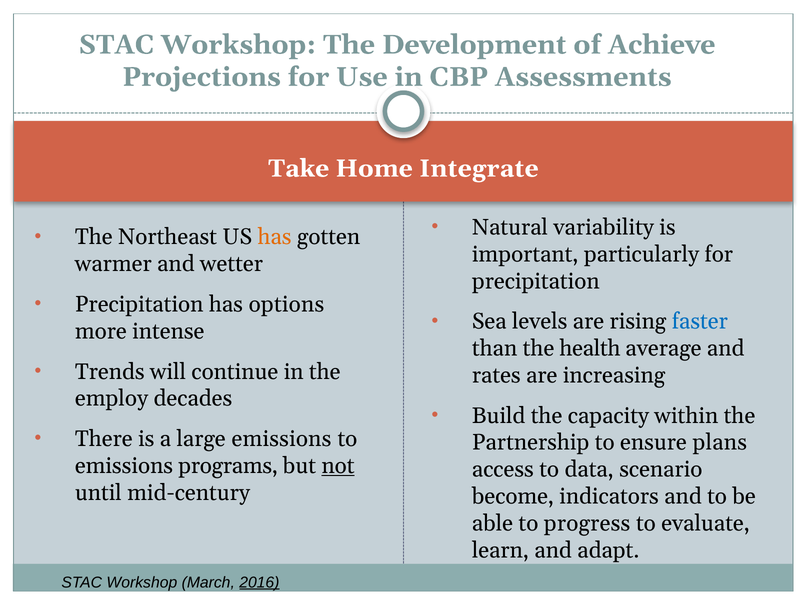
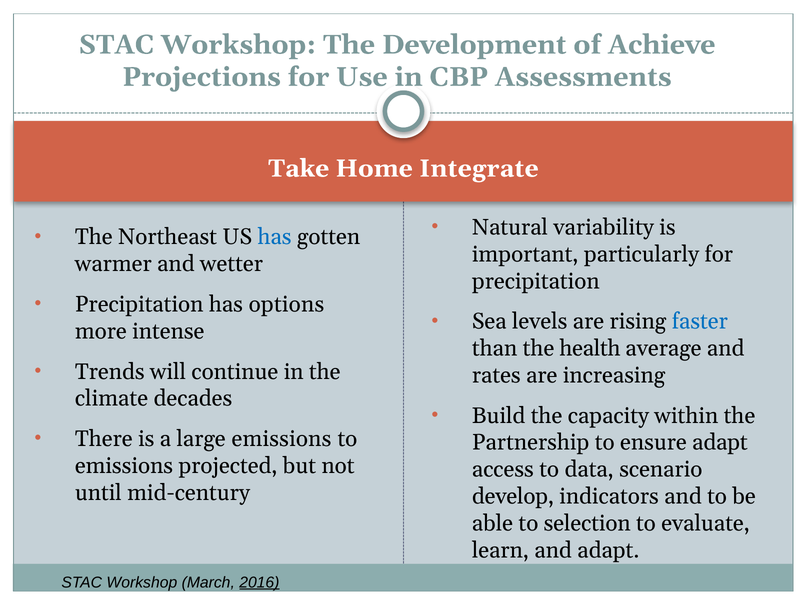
has colour: orange -> blue (275, 237)
employ: employ -> climate (112, 399)
ensure plans: plans -> adapt (720, 443)
programs: programs -> projected (228, 466)
not underline: present -> none (338, 466)
become: become -> develop (513, 497)
progress: progress -> selection (587, 523)
